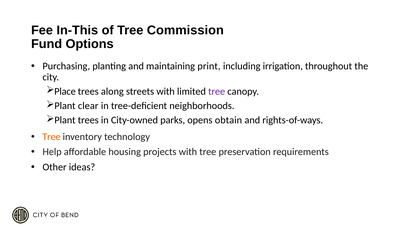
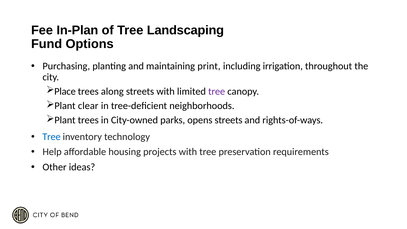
In-This: In-This -> In-Plan (77, 30)
Commission: Commission -> Landscaping (185, 30)
opens obtain: obtain -> streets (229, 120)
Tree colour: orange -> blue (52, 137)
